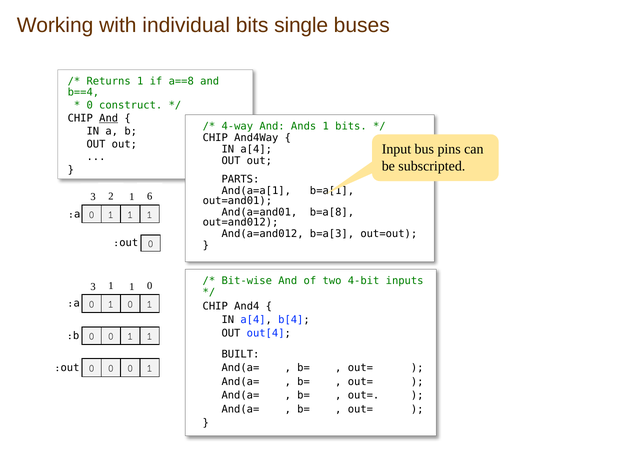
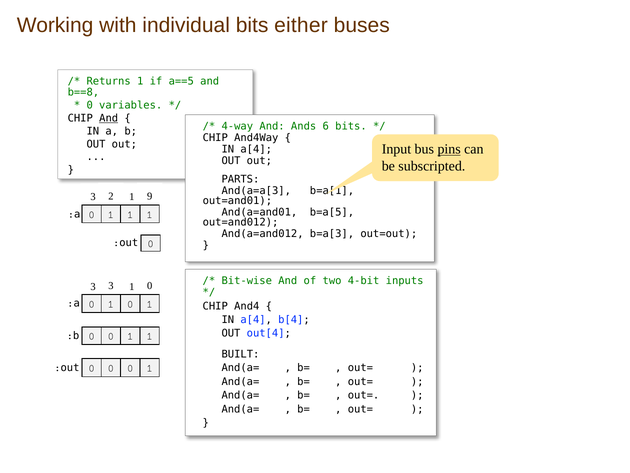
single: single -> either (301, 25)
a==8: a==8 -> a==5 (181, 81)
b==4: b==4 -> b==8 (83, 92)
construct: construct -> variables (131, 105)
Ands 1: 1 -> 6 (326, 126)
pins underline: none -> present (449, 149)
And(a=a[1: And(a=a[1 -> And(a=a[3 (256, 190)
6: 6 -> 9 (150, 196)
b=a[8: b=a[8 -> b=a[5 (332, 212)
3 1: 1 -> 3 (111, 286)
